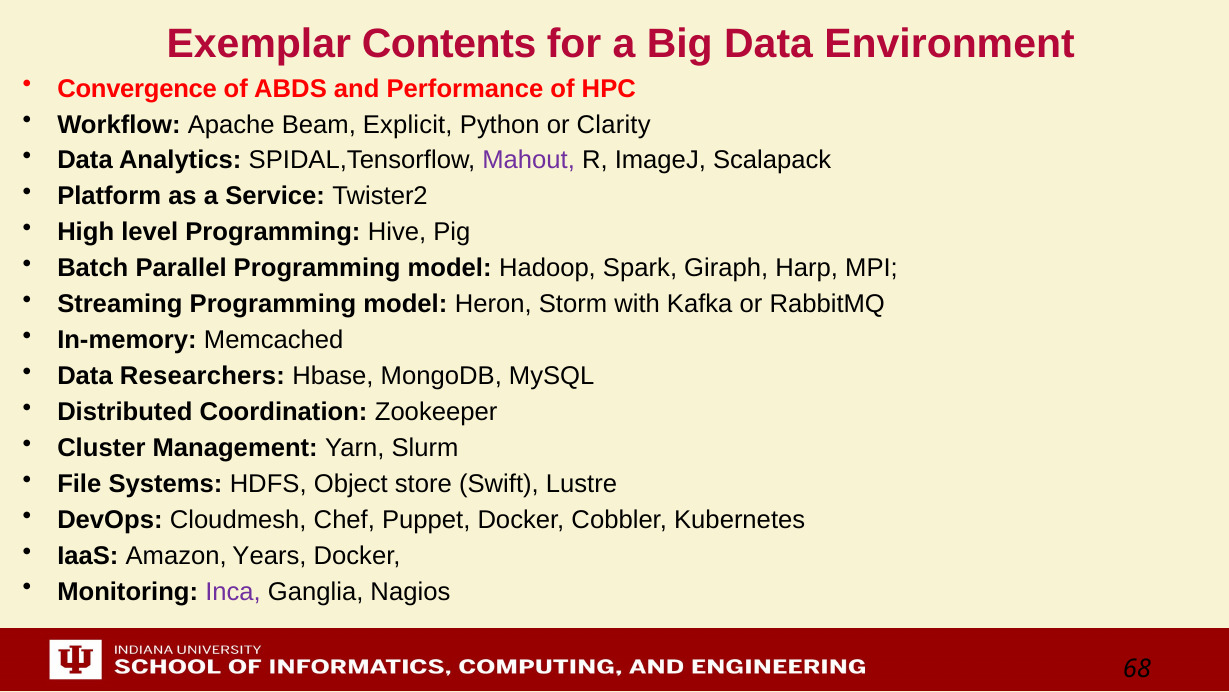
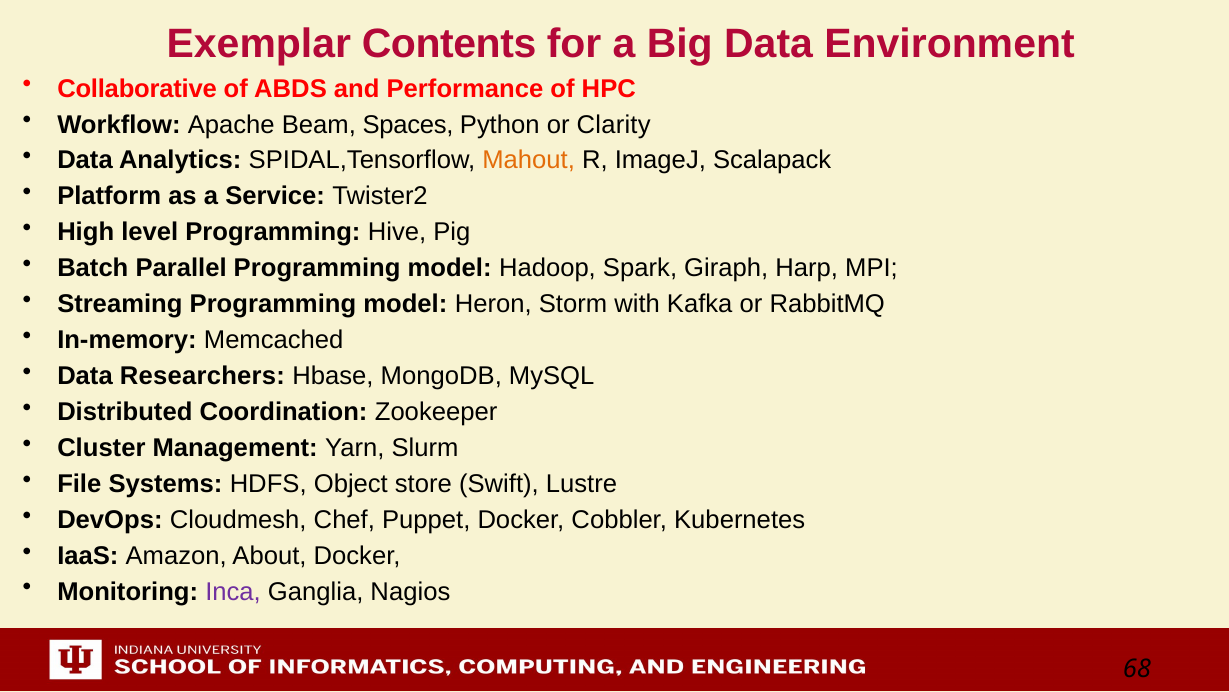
Convergence: Convergence -> Collaborative (137, 89)
Explicit: Explicit -> Spaces (408, 124)
Mahout colour: purple -> orange (529, 160)
Years: Years -> About (269, 555)
